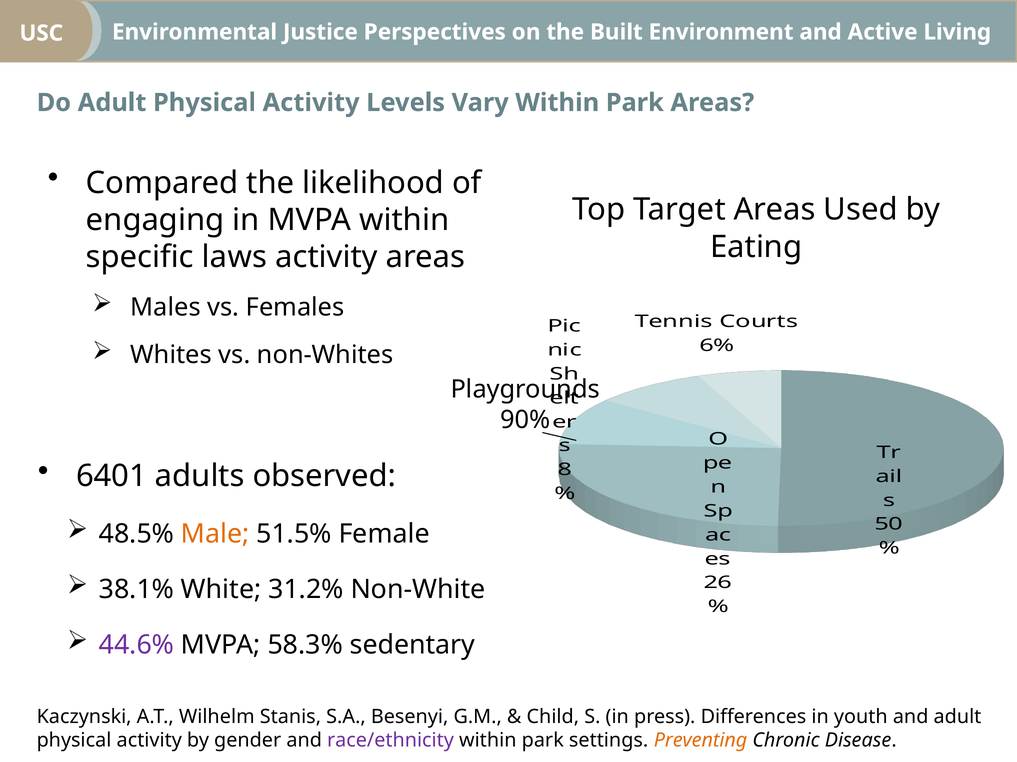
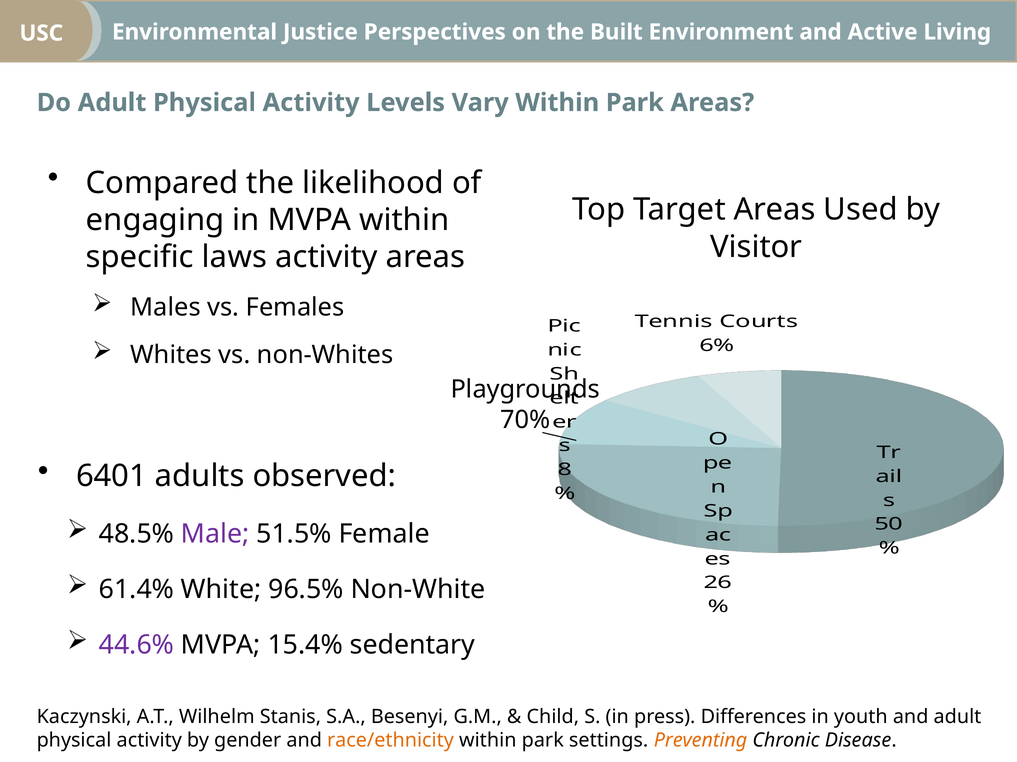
Eating: Eating -> Visitor (756, 247)
90%: 90% -> 70% (525, 420)
Male colour: orange -> purple (215, 534)
38.1%: 38.1% -> 61.4% (137, 590)
31.2%: 31.2% -> 96.5% (306, 590)
58.3%: 58.3% -> 15.4% (305, 645)
race/ethnicity colour: purple -> orange (390, 741)
